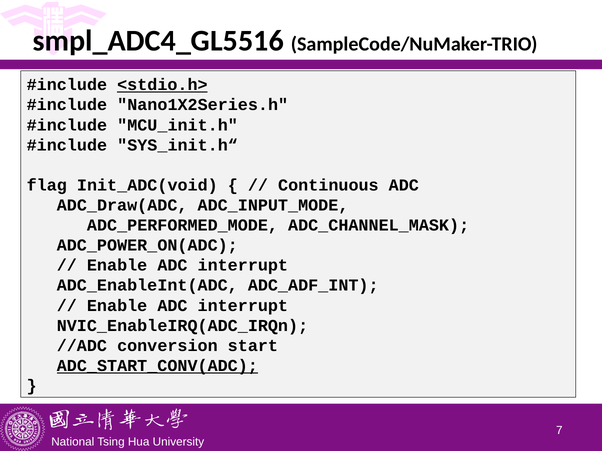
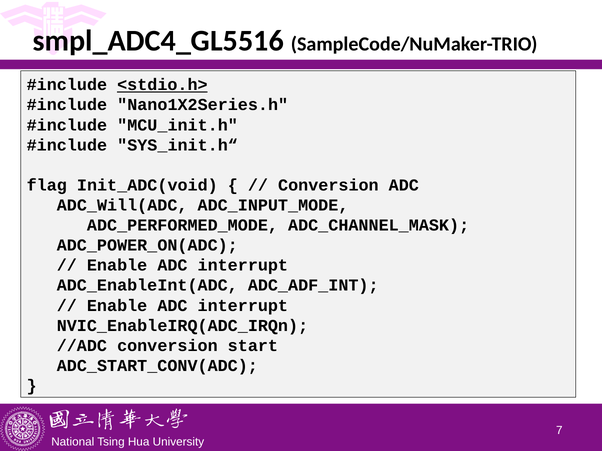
Continuous: Continuous -> Conversion (328, 185)
ADC_Draw(ADC: ADC_Draw(ADC -> ADC_Will(ADC (122, 205)
ADC_START_CONV(ADC underline: present -> none (157, 366)
